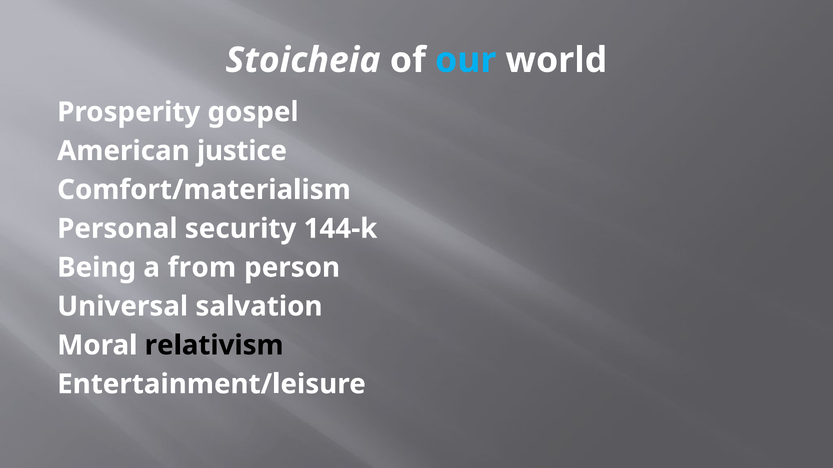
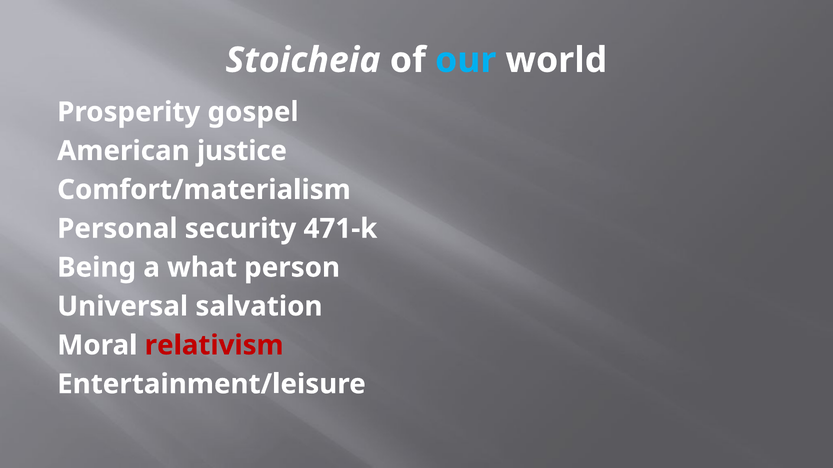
144-k: 144-k -> 471-k (340, 229)
from: from -> what (202, 268)
relativism colour: black -> red (214, 346)
